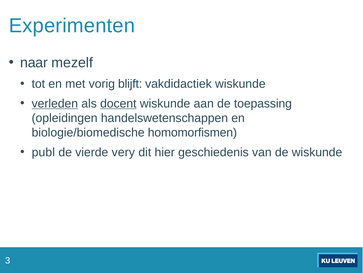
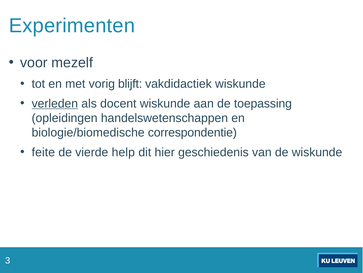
naar: naar -> voor (34, 63)
docent underline: present -> none (118, 103)
homomorfismen: homomorfismen -> correspondentie (192, 132)
publ: publ -> feite (43, 152)
very: very -> help (123, 152)
